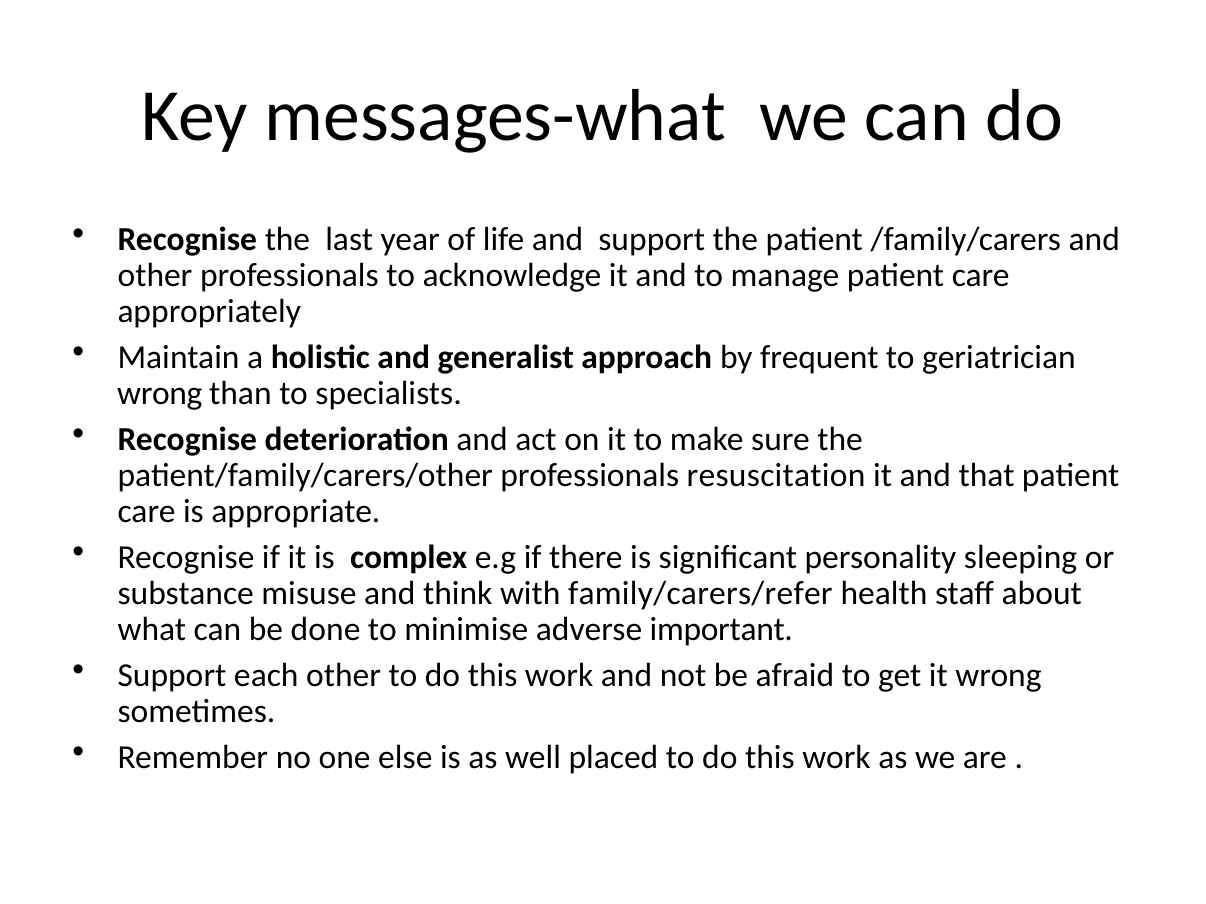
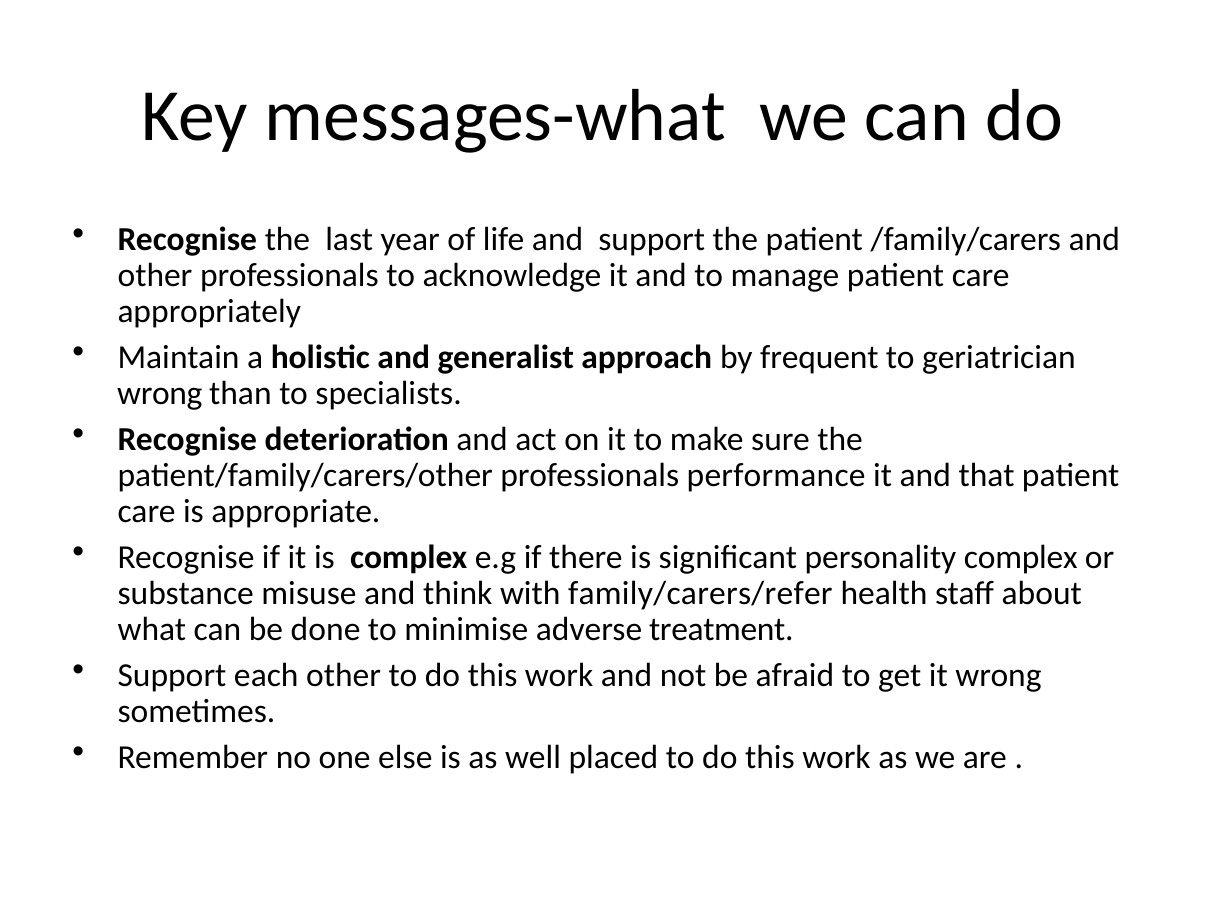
resuscitation: resuscitation -> performance (776, 476)
personality sleeping: sleeping -> complex (1021, 558)
important: important -> treatment (721, 630)
